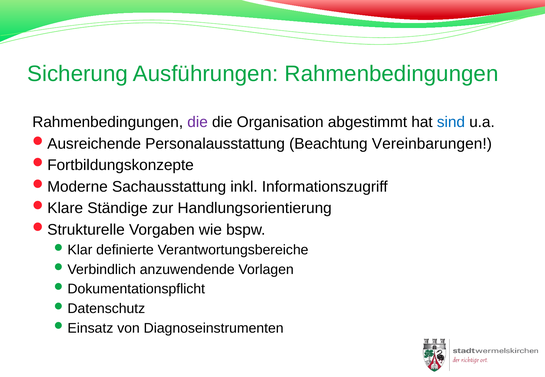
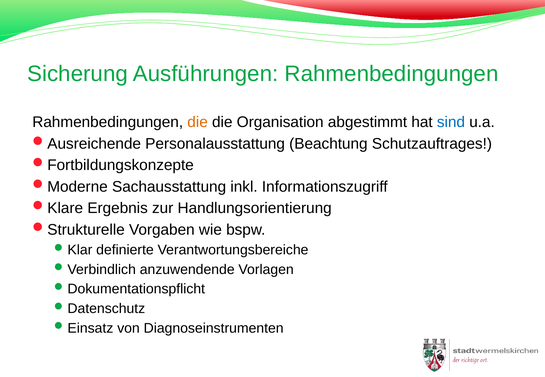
die colour: purple -> orange (198, 122)
Vereinbarungen: Vereinbarungen -> Schutzauftrages (432, 144)
Ständige: Ständige -> Ergebnis (118, 208)
